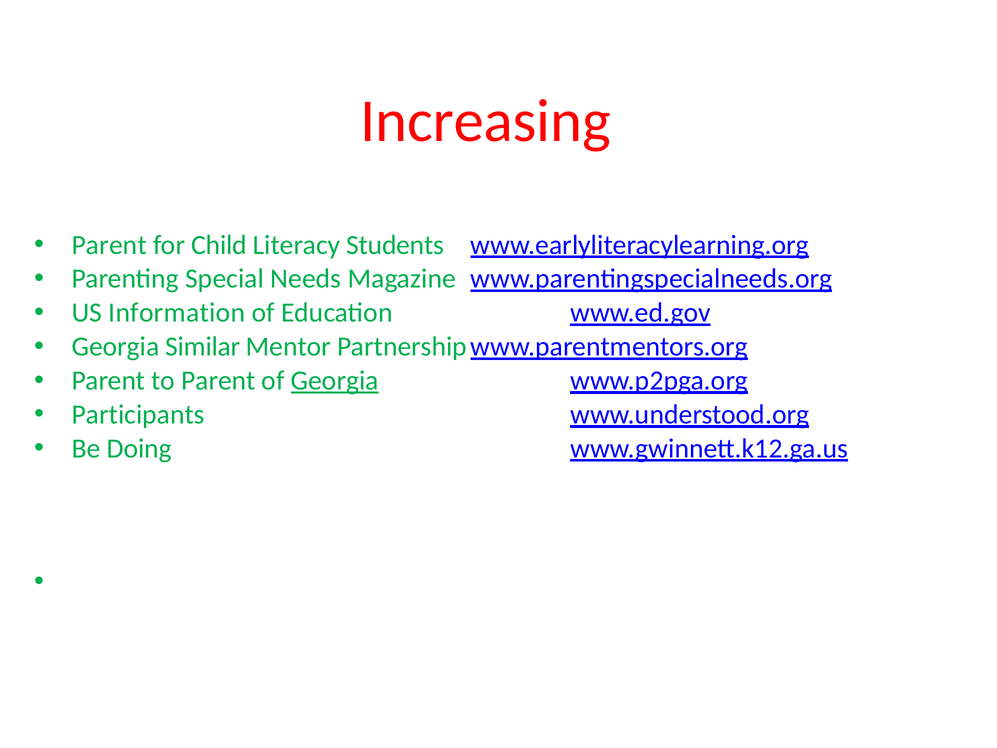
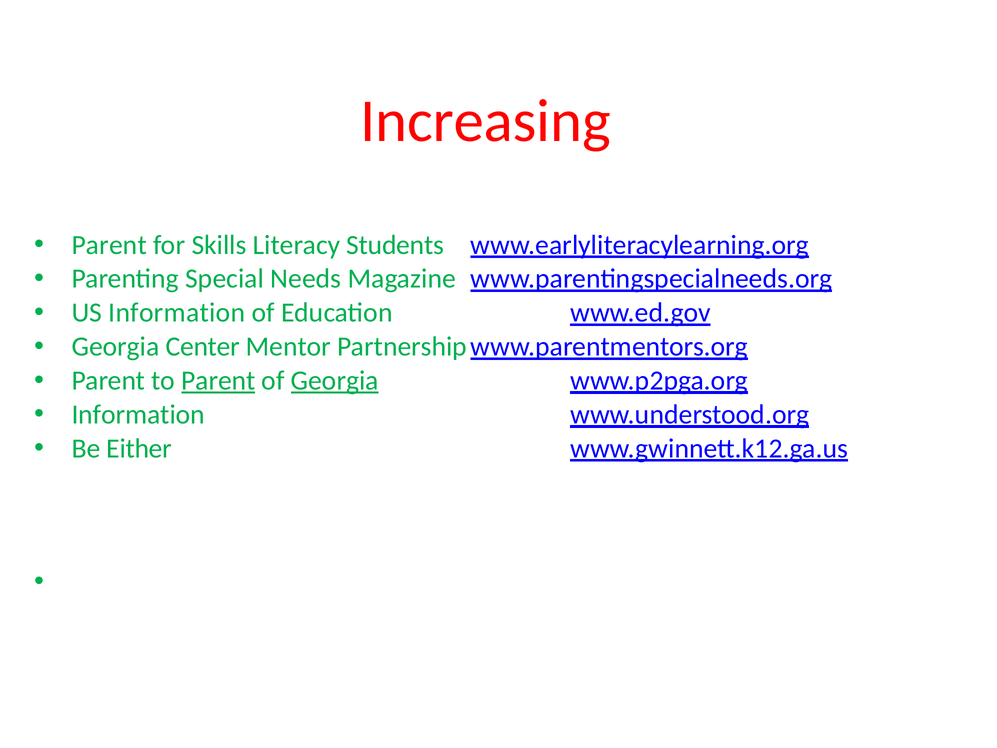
Child: Child -> Skills (219, 245)
Similar: Similar -> Center (203, 347)
Parent underline: none -> present (218, 380)
Participants: Participants -> Information (138, 414)
Doing: Doing -> Either (139, 448)
